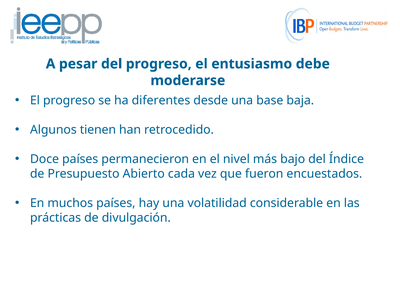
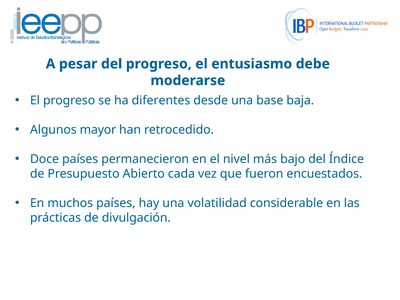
tienen: tienen -> mayor (98, 130)
